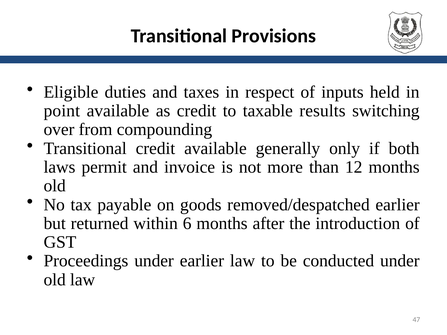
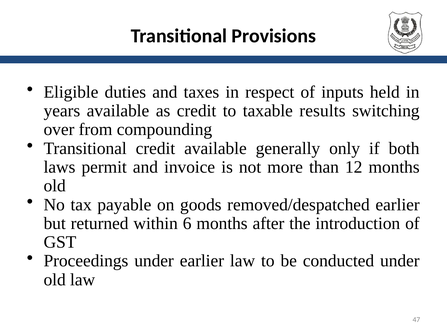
point: point -> years (62, 111)
